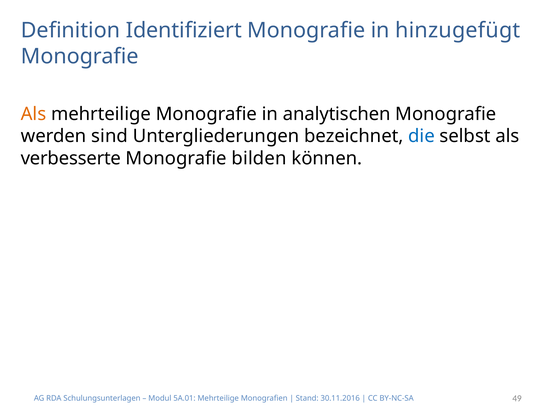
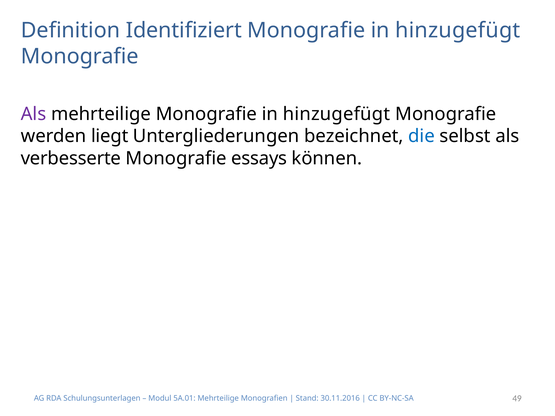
Als colour: orange -> purple (34, 114)
mehrteilige Monografie in analytischen: analytischen -> hinzugefügt (337, 114)
sind: sind -> liegt (110, 136)
bilden: bilden -> essays (259, 158)
